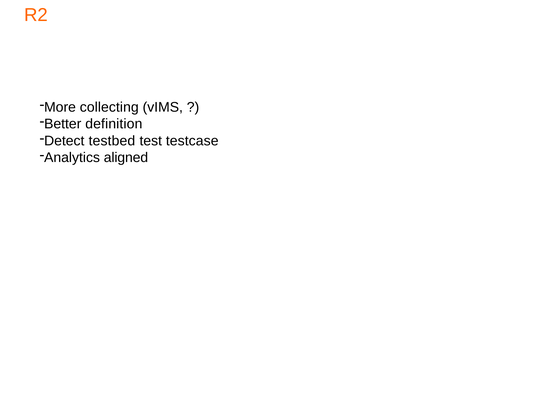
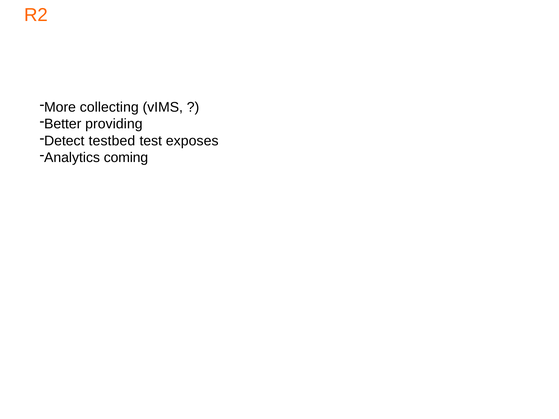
definition: definition -> providing (114, 124)
testcase: testcase -> exposes (192, 141)
aligned: aligned -> coming (126, 158)
